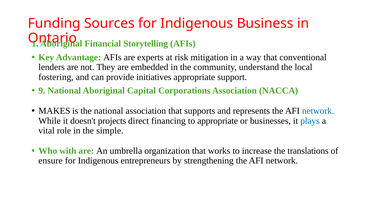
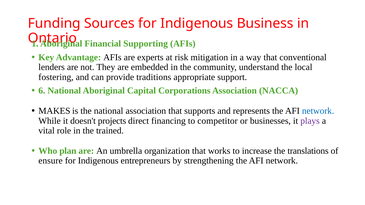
Storytelling: Storytelling -> Supporting (146, 44)
initiatives: initiatives -> traditions (154, 77)
9: 9 -> 6 (42, 91)
to appropriate: appropriate -> competitor (218, 121)
plays colour: blue -> purple (310, 121)
simple: simple -> trained (110, 131)
with: with -> plan (68, 151)
